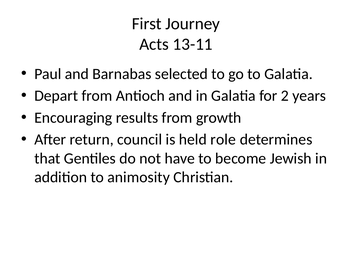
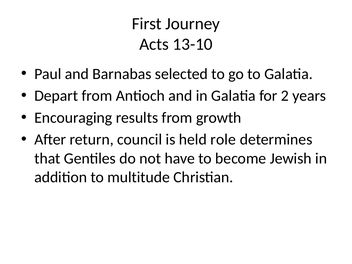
13-11: 13-11 -> 13-10 (193, 44)
animosity: animosity -> multitude (139, 177)
